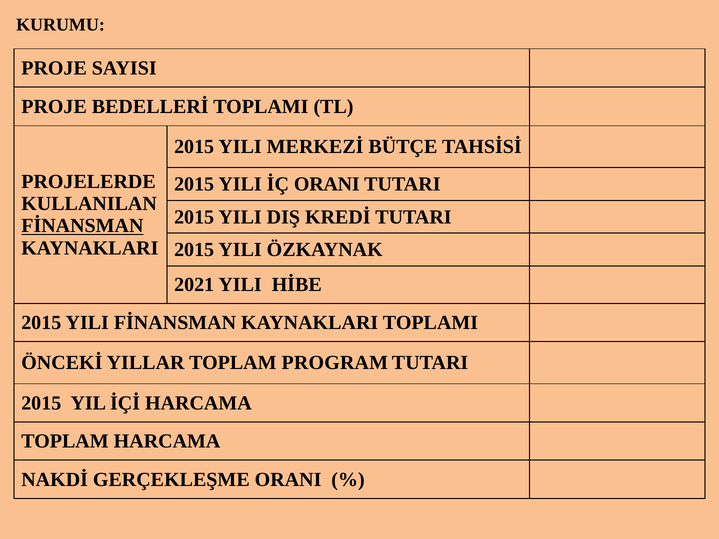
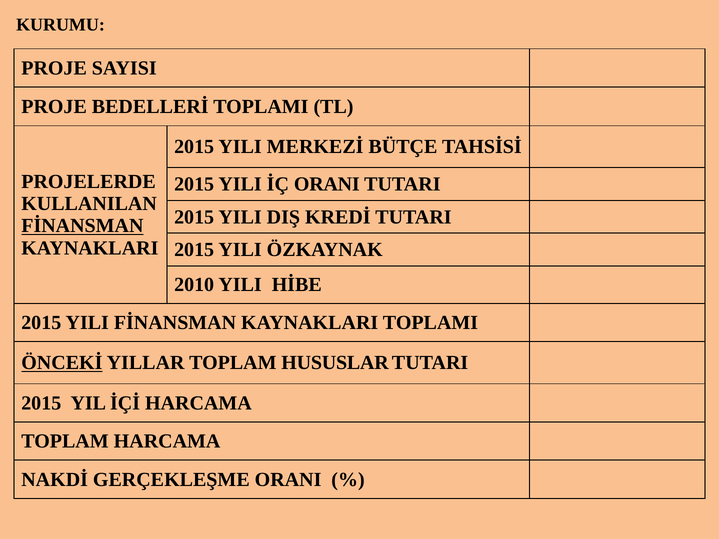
2021: 2021 -> 2010 (194, 285)
ÖNCEKİ underline: none -> present (62, 363)
PROGRAM: PROGRAM -> HUSUSLAR (335, 363)
